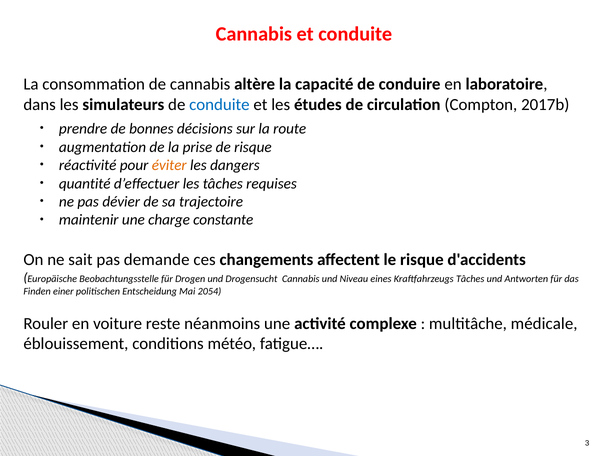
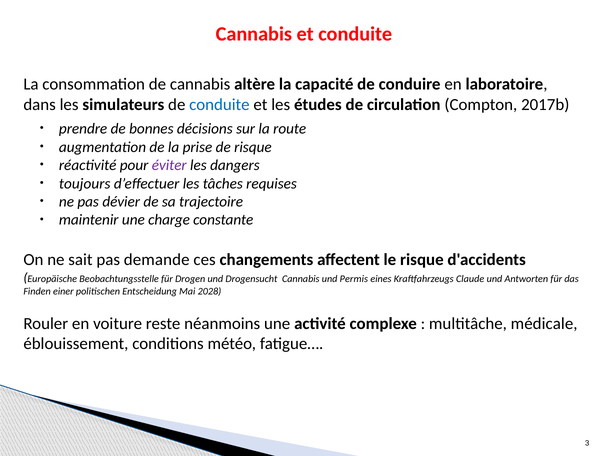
éviter colour: orange -> purple (169, 165)
quantité: quantité -> toujours (85, 183)
Niveau: Niveau -> Permis (354, 279)
Kraftfahrzeugs Tâches: Tâches -> Claude (470, 279)
2054: 2054 -> 2028 (209, 292)
